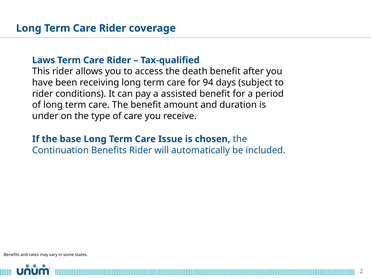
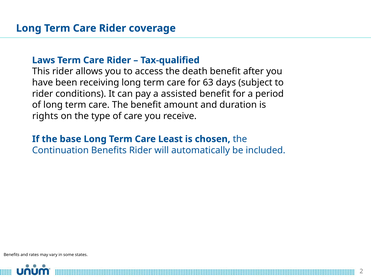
94: 94 -> 63 (208, 82)
under: under -> rights (45, 116)
Issue: Issue -> Least (170, 139)
